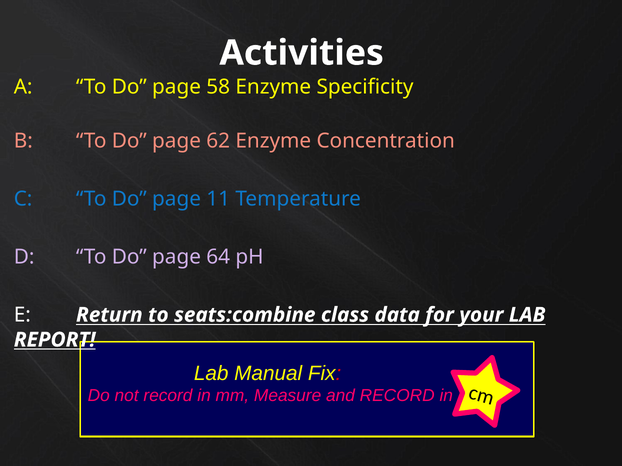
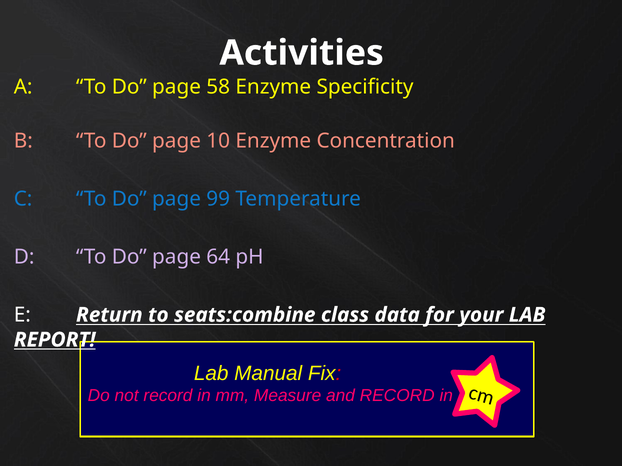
62: 62 -> 10 (218, 141)
11: 11 -> 99 (218, 199)
